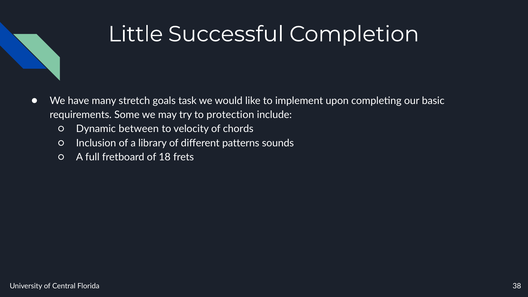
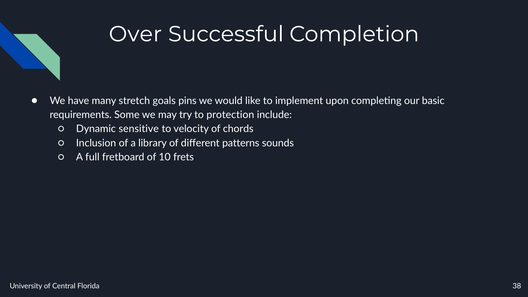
Little: Little -> Over (135, 34)
task: task -> pins (187, 101)
between: between -> sensitive (139, 129)
18: 18 -> 10 (165, 157)
